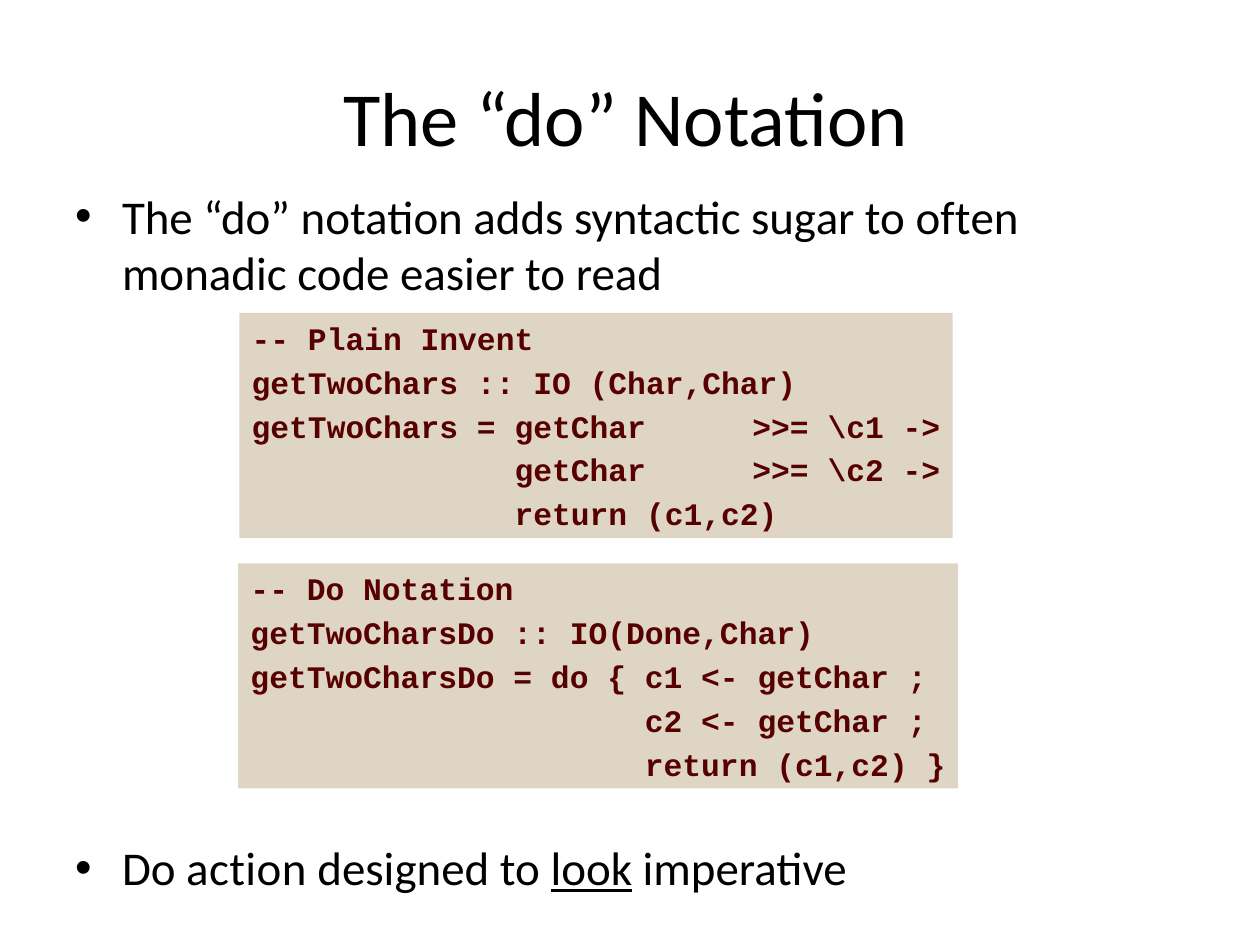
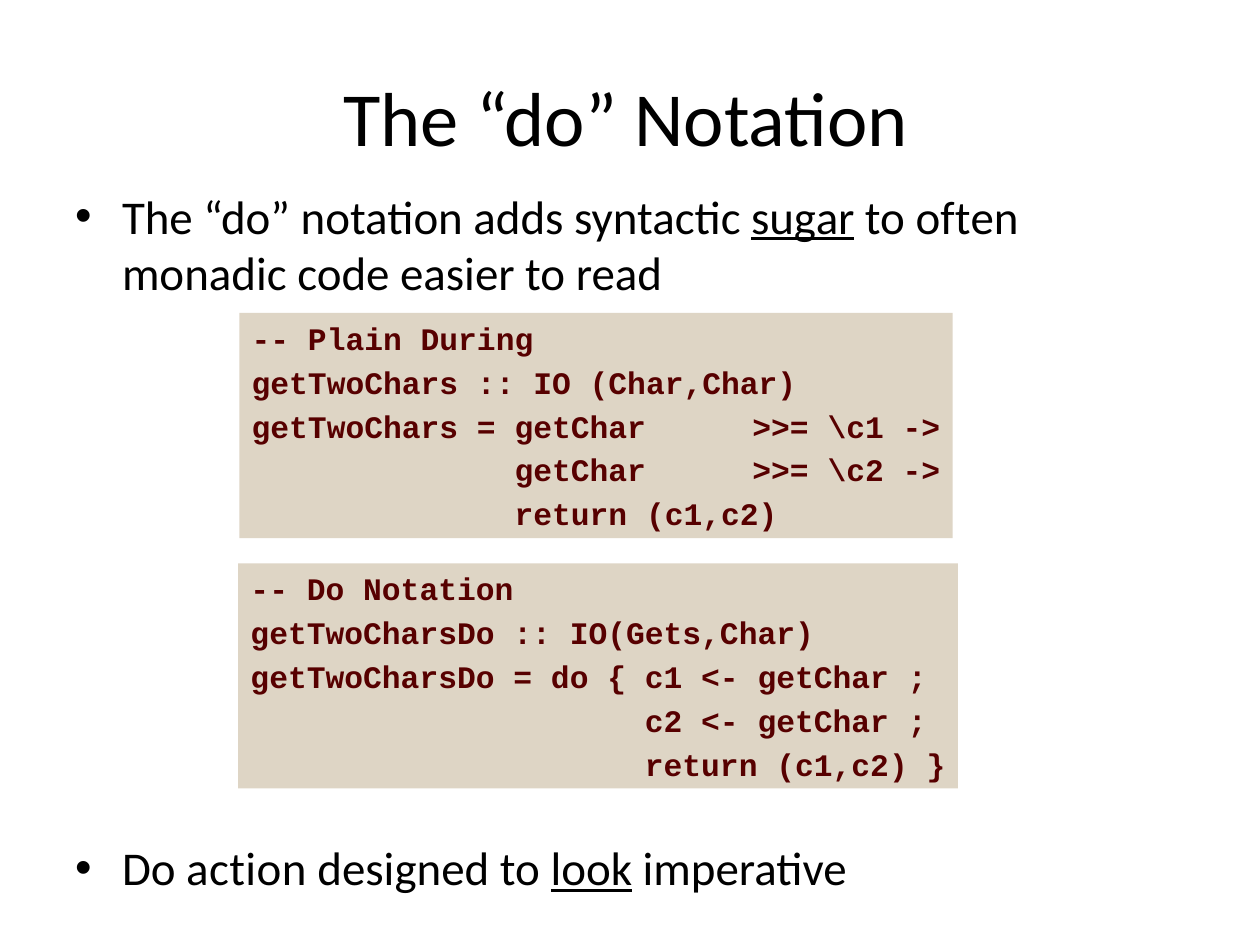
sugar underline: none -> present (803, 219)
Invent: Invent -> During (477, 340)
IO(Done,Char: IO(Done,Char -> IO(Gets,Char (692, 634)
